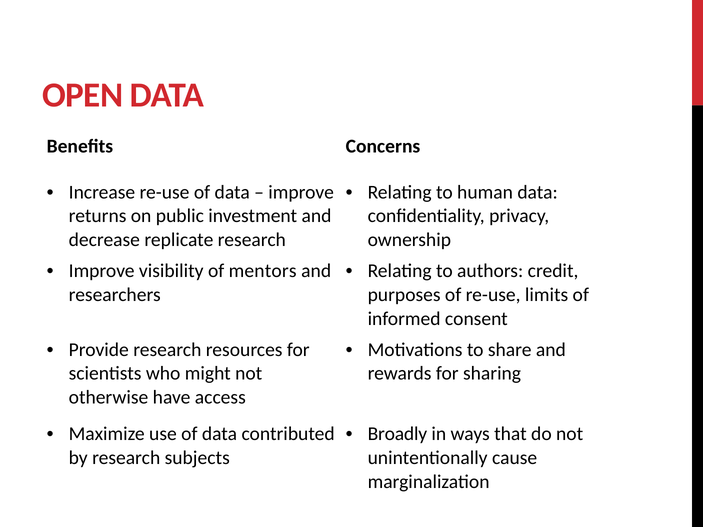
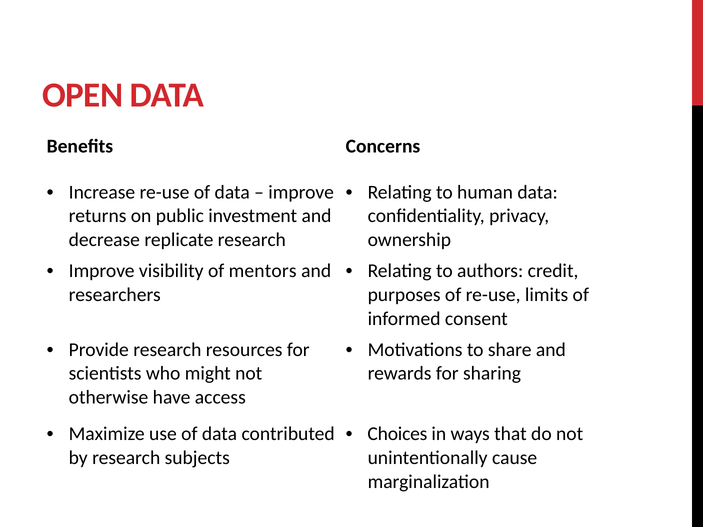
Broadly: Broadly -> Choices (397, 434)
